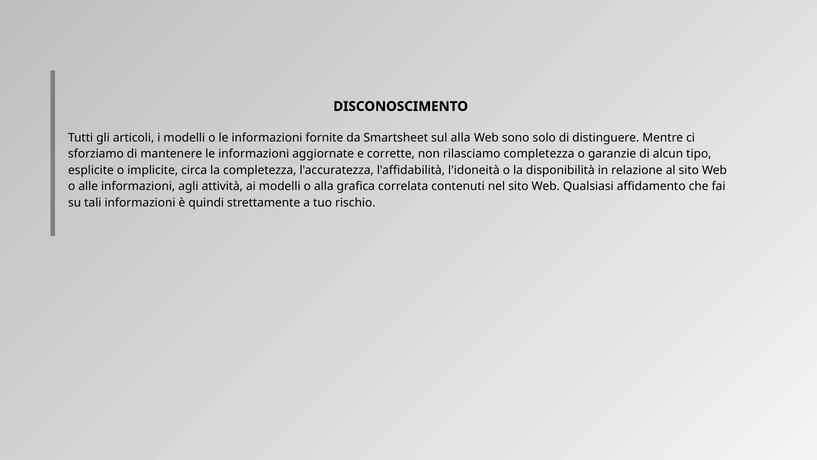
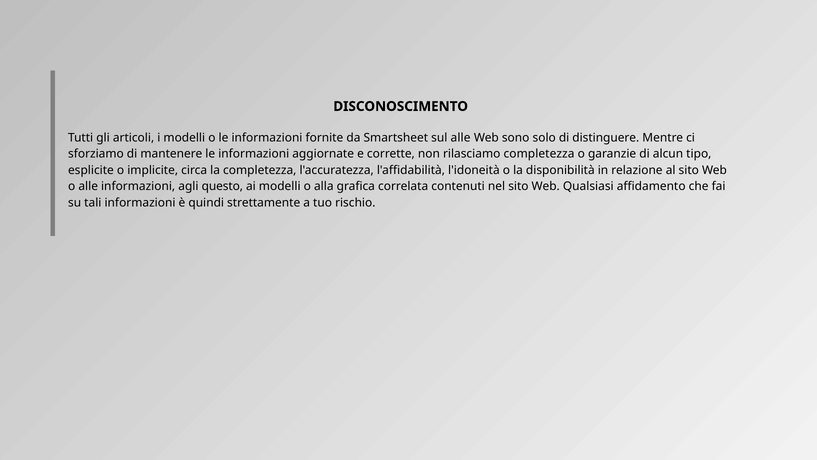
sul alla: alla -> alle (461, 138)
attività: attività -> questo (222, 186)
